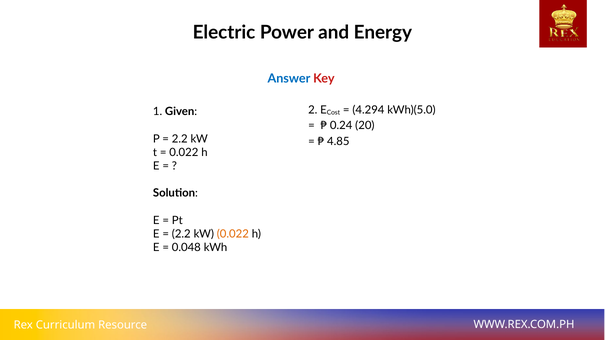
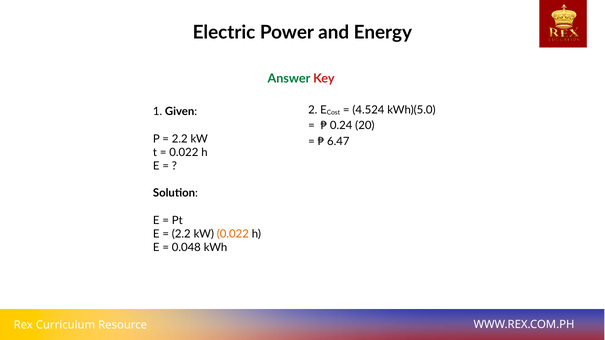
Answer colour: blue -> green (289, 79)
4.294: 4.294 -> 4.524 (368, 110)
4.85: 4.85 -> 6.47 (338, 141)
